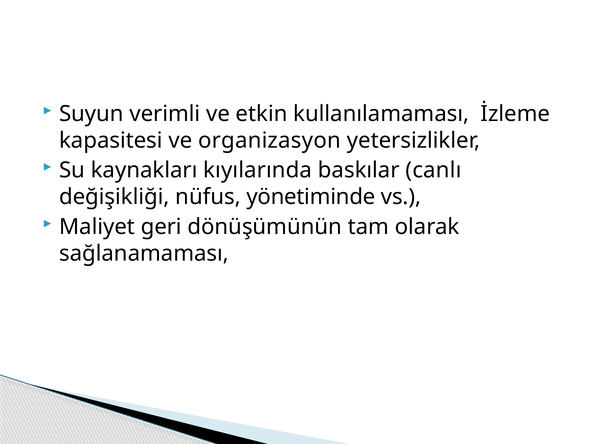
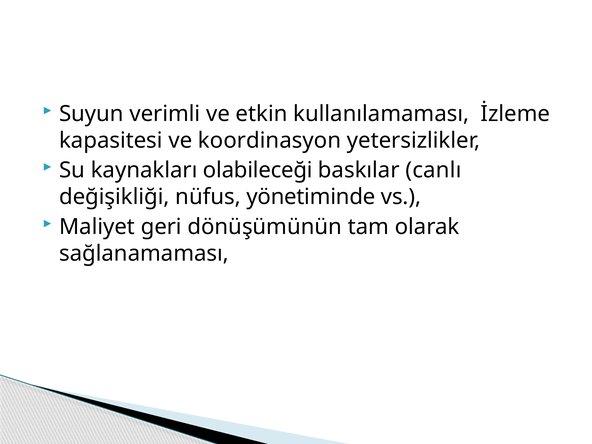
organizasyon: organizasyon -> koordinasyon (270, 140)
kıyılarında: kıyılarında -> olabileceği (258, 170)
